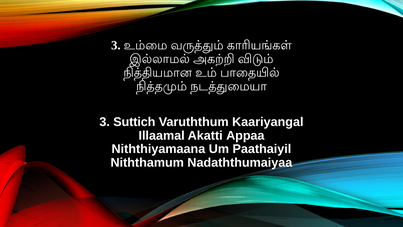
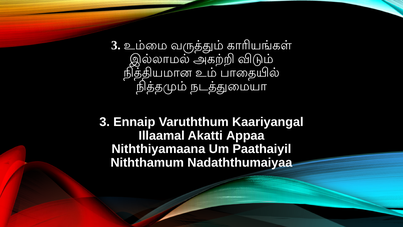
Suttich: Suttich -> Ennaip (134, 122)
